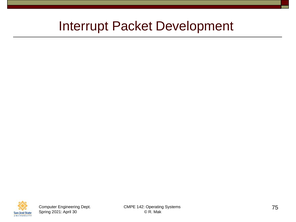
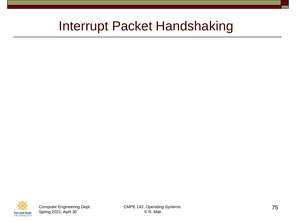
Development: Development -> Handshaking (195, 26)
